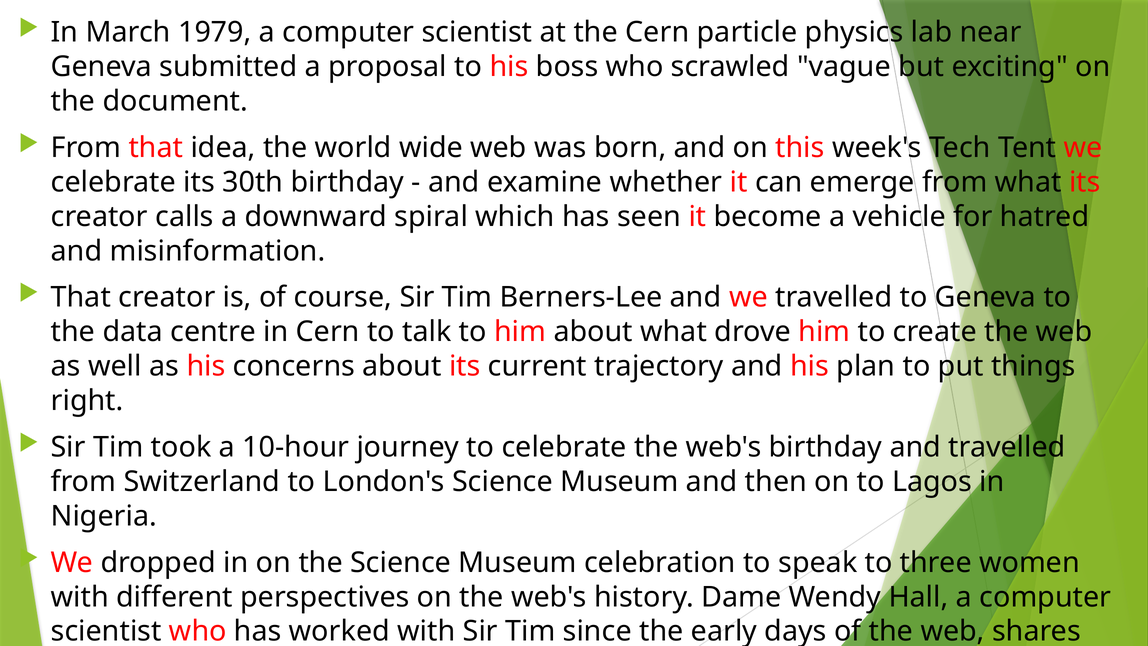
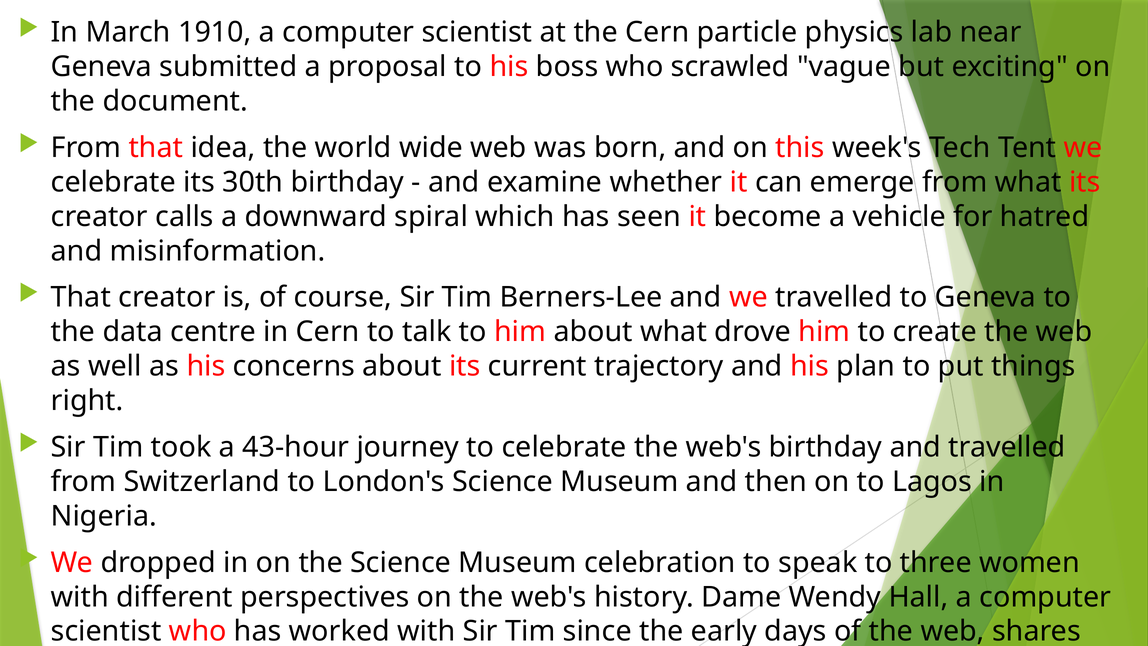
1979: 1979 -> 1910 (215, 32)
10-hour: 10-hour -> 43-hour (296, 447)
